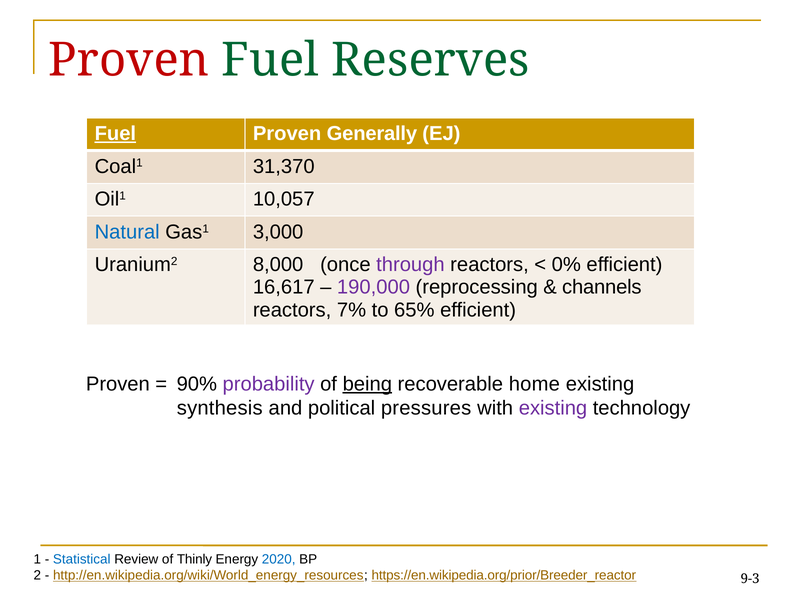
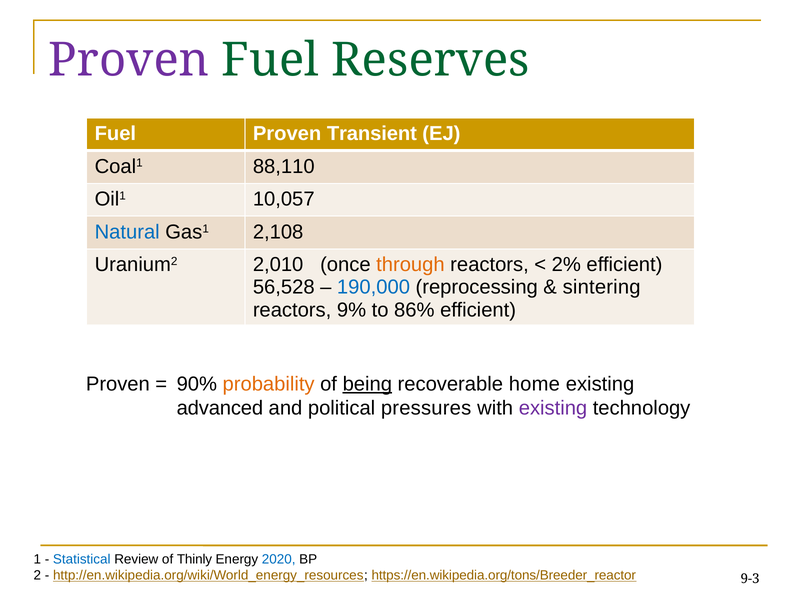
Proven colour: red -> purple (129, 60)
Fuel underline: present -> none (115, 134)
Generally: Generally -> Transient (372, 134)
31,370: 31,370 -> 88,110 (284, 166)
3,000: 3,000 -> 2,108 (278, 232)
8,000: 8,000 -> 2,010 (278, 265)
through colour: purple -> orange (410, 265)
0%: 0% -> 2% (566, 265)
16,617: 16,617 -> 56,528 (284, 287)
190,000 colour: purple -> blue (373, 287)
channels: channels -> sintering (602, 287)
7%: 7% -> 9% (352, 310)
65%: 65% -> 86% (414, 310)
probability colour: purple -> orange (269, 384)
synthesis: synthesis -> advanced (220, 408)
https://en.wikipedia.org/prior/Breeder_reactor: https://en.wikipedia.org/prior/Breeder_reactor -> https://en.wikipedia.org/tons/Breeder_reactor (504, 575)
